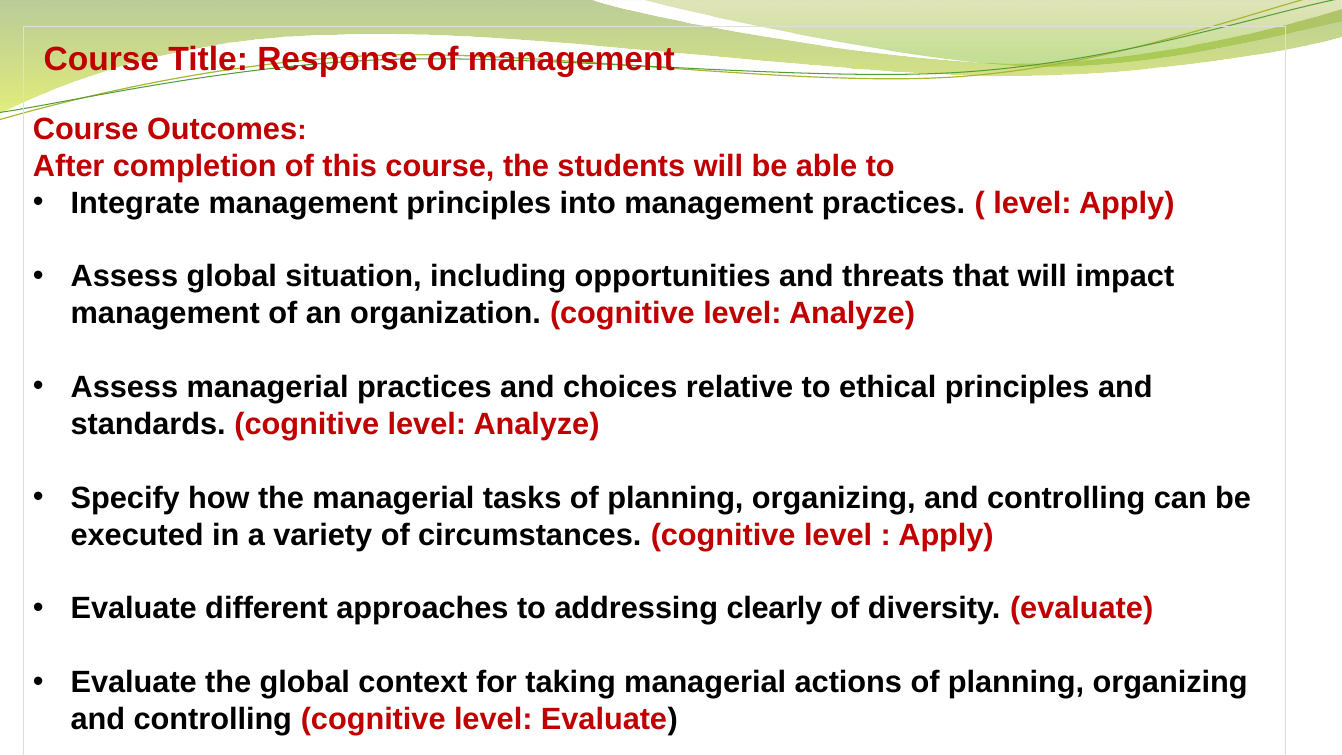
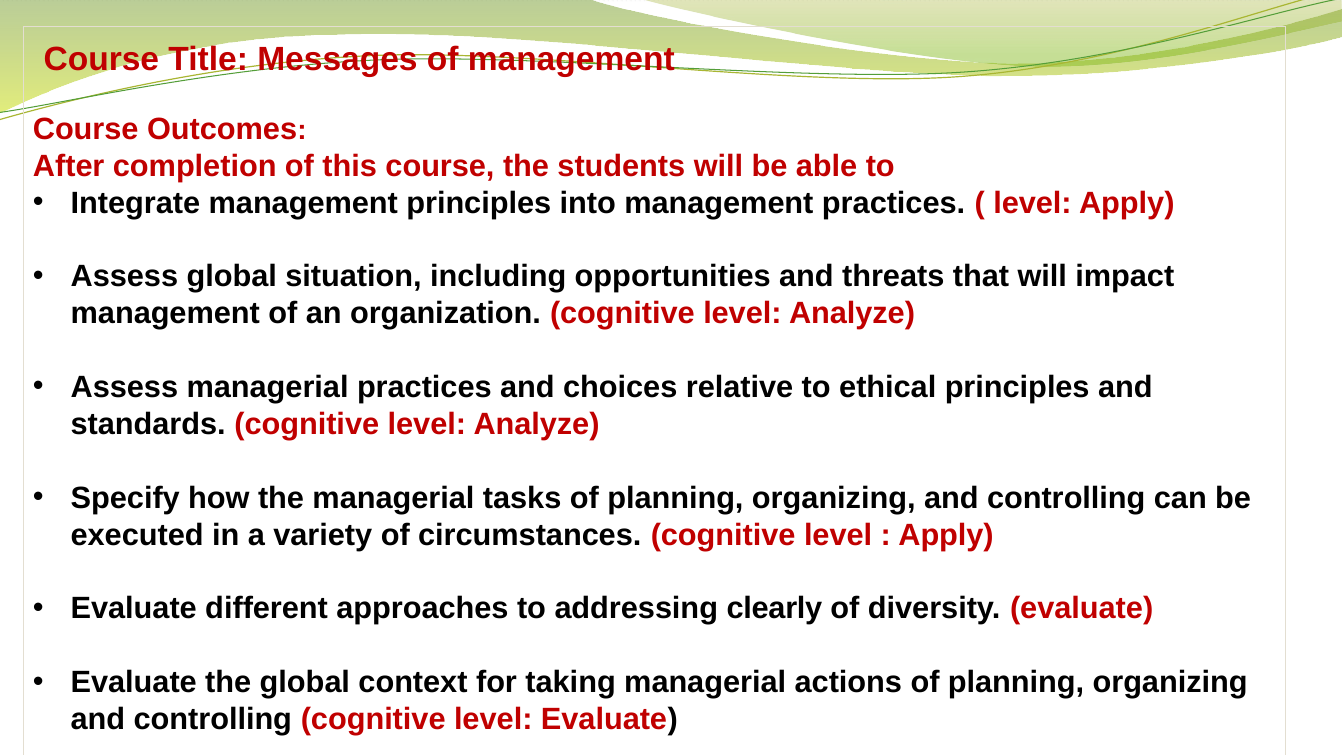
Response: Response -> Messages (337, 59)
